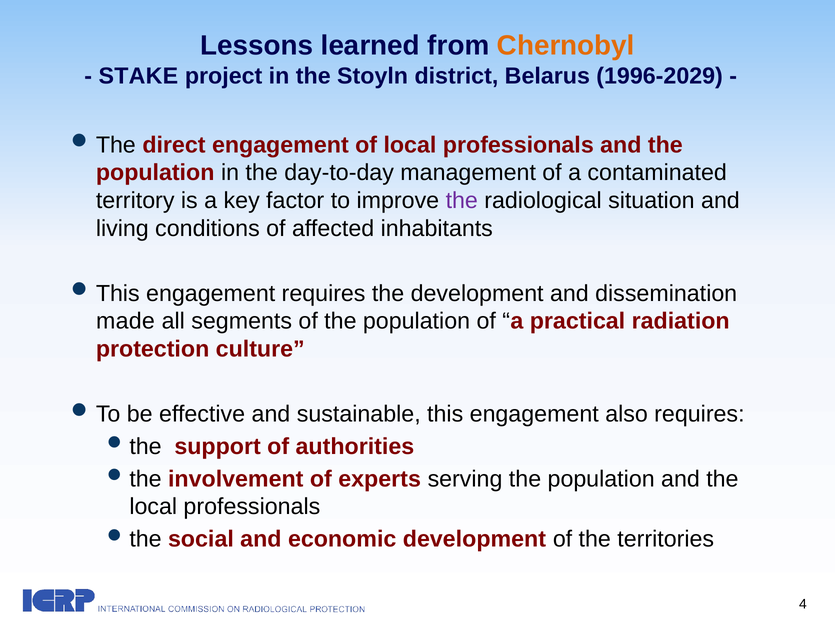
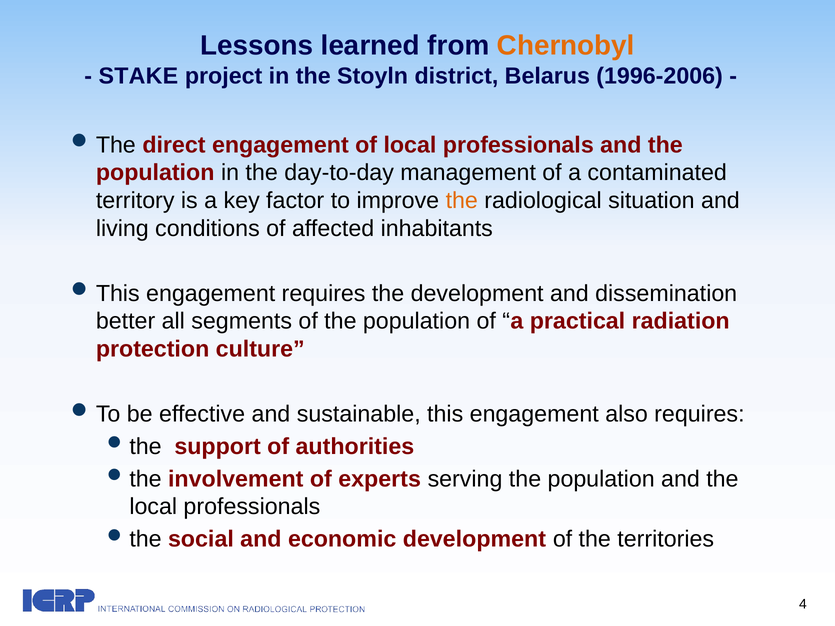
1996-2029: 1996-2029 -> 1996-2006 (660, 76)
the colour: purple -> orange (462, 201)
made: made -> better (126, 321)
